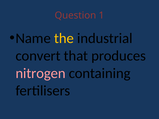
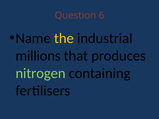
1: 1 -> 6 (102, 15)
convert: convert -> millions (38, 56)
nitrogen colour: pink -> light green (41, 73)
